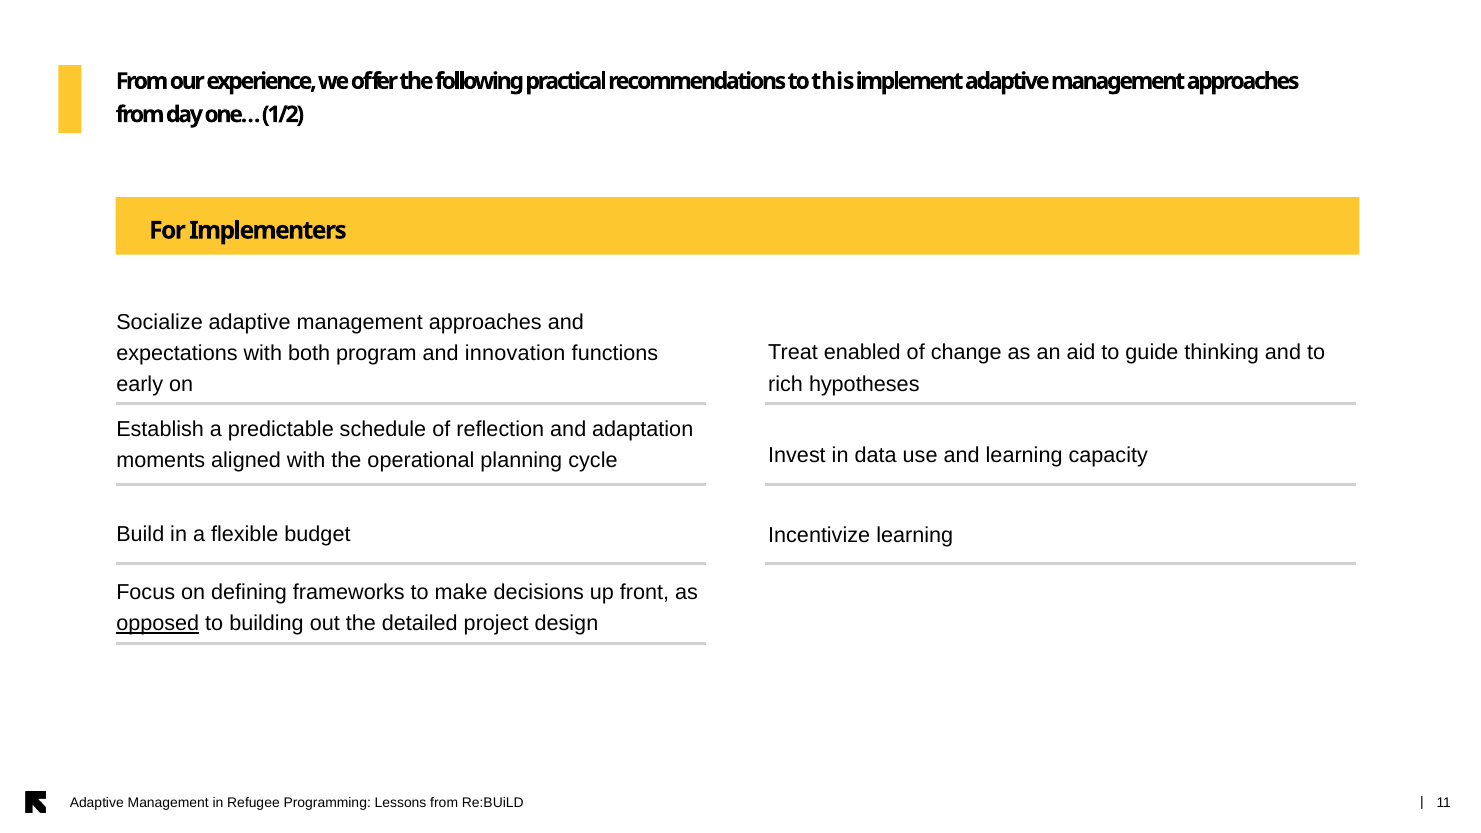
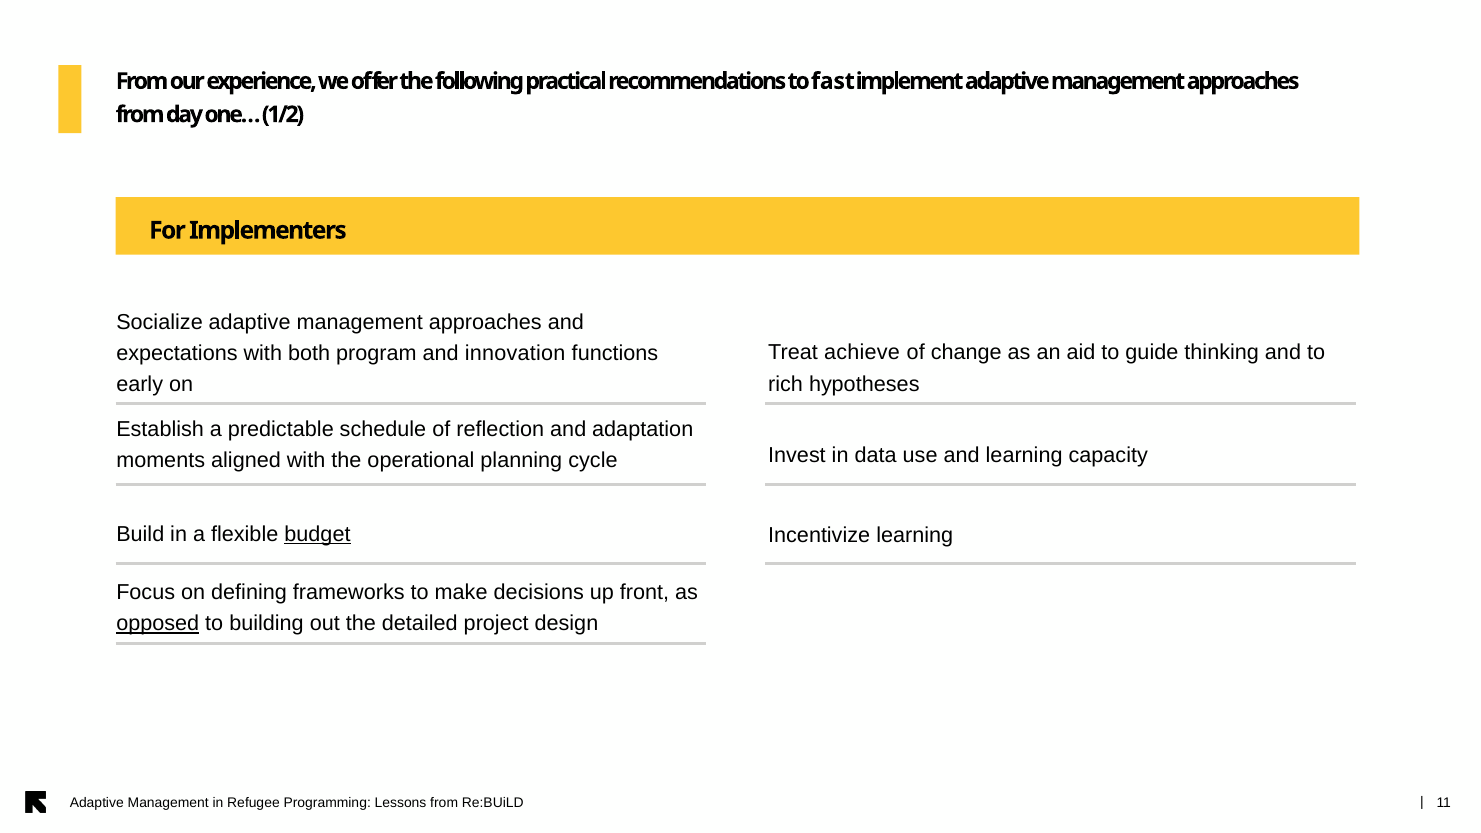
this: this -> fast (833, 81)
enabled: enabled -> achieve (862, 353)
budget underline: none -> present (317, 534)
